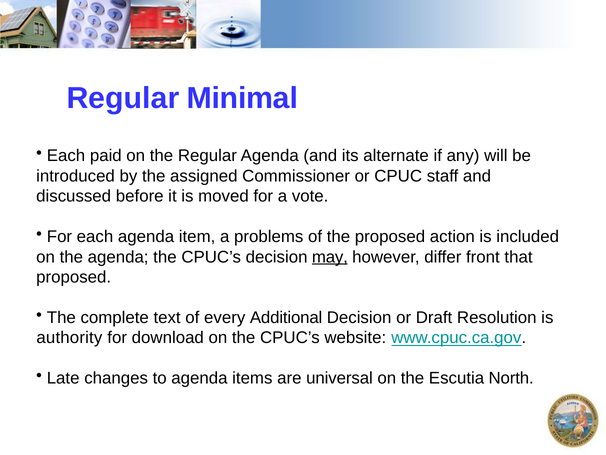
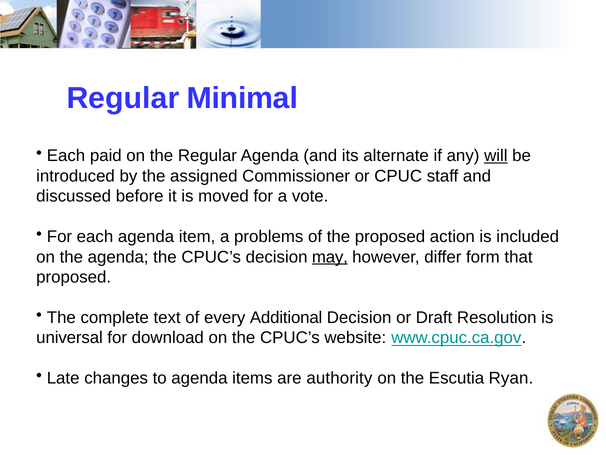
will underline: none -> present (496, 156)
front: front -> form (483, 257)
authority: authority -> universal (70, 338)
universal: universal -> authority (339, 378)
North: North -> Ryan (511, 378)
